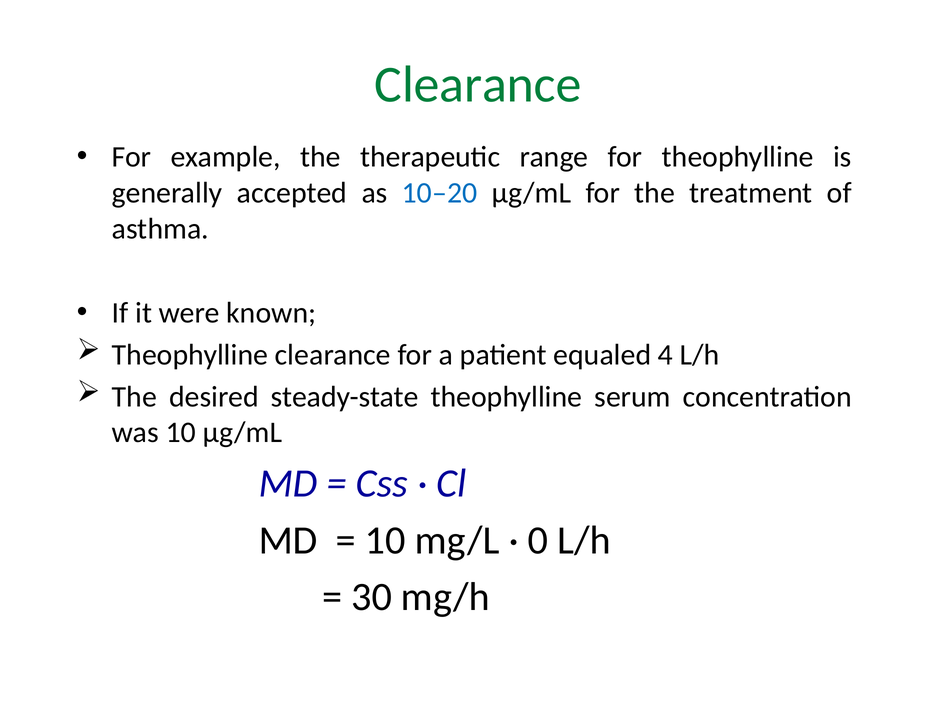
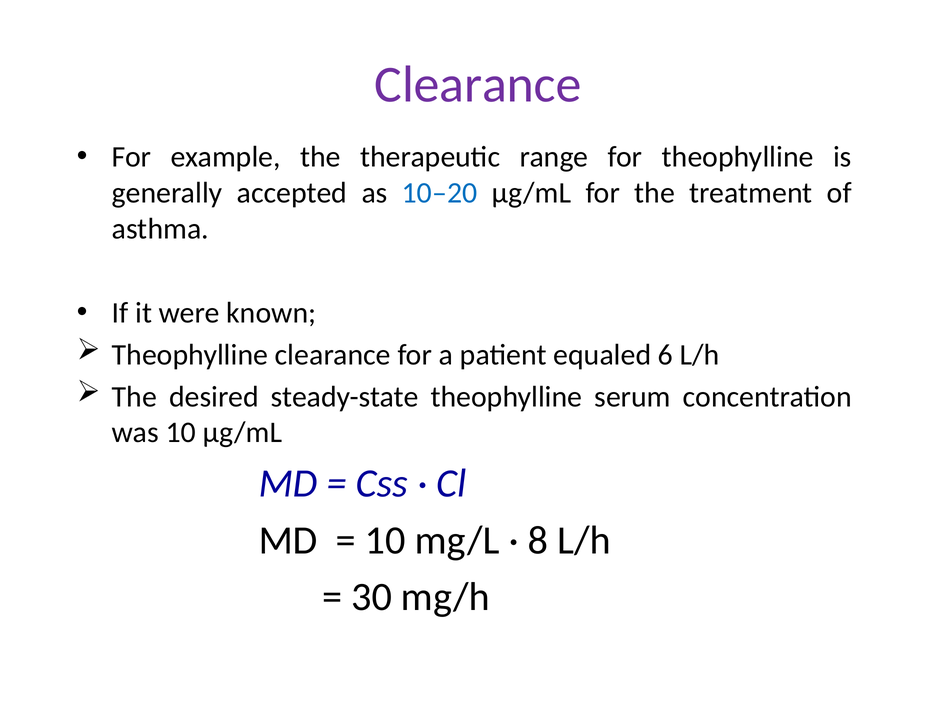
Clearance colour: green -> purple (478, 85)
4: 4 -> 6 (666, 355)
0: 0 -> 8 (538, 540)
